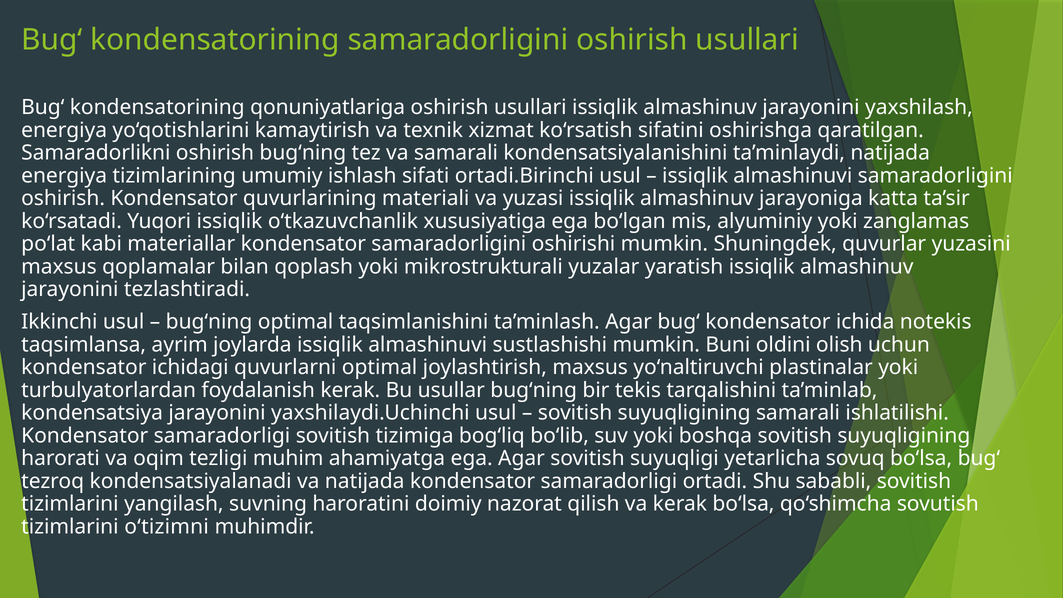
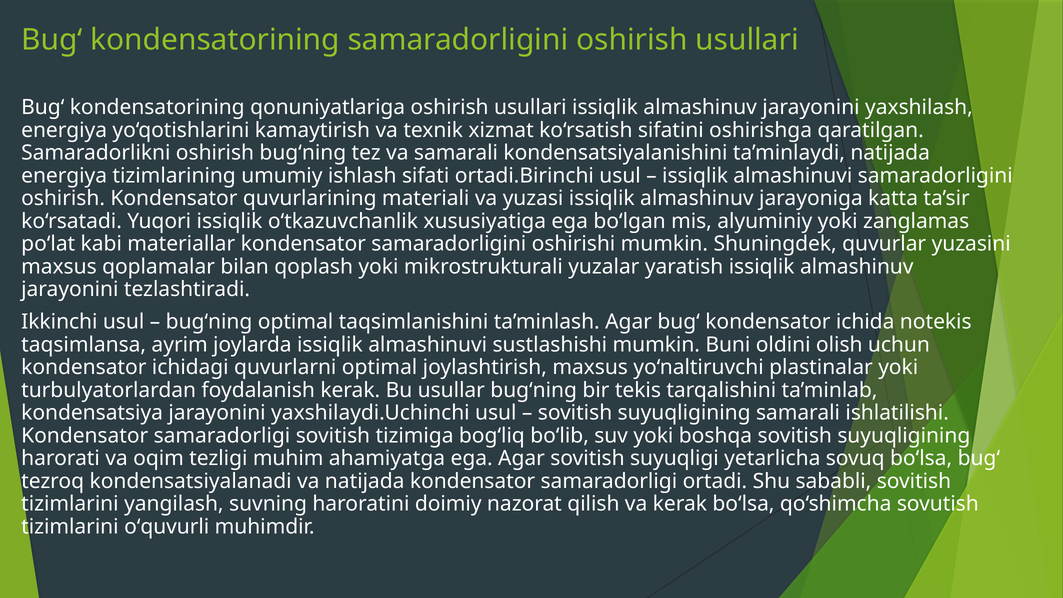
o‘tizimni: o‘tizimni -> o‘quvurli (167, 527)
